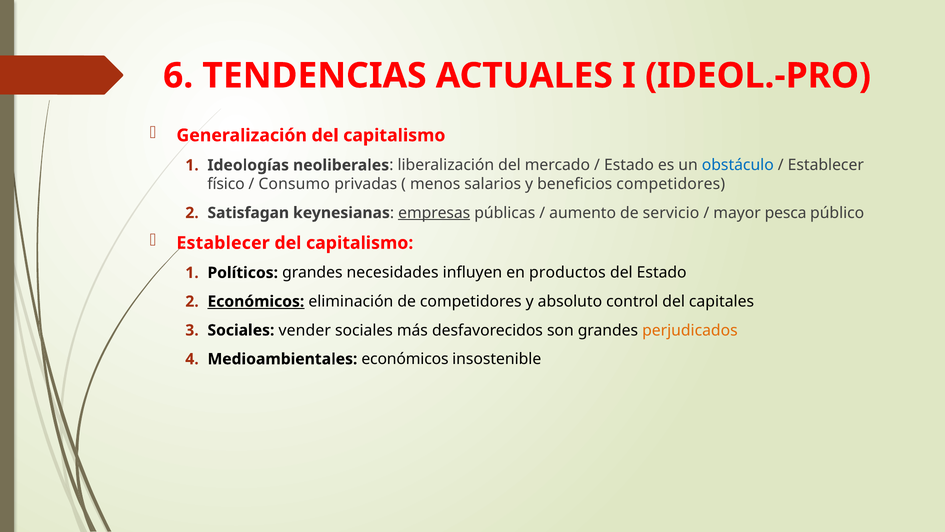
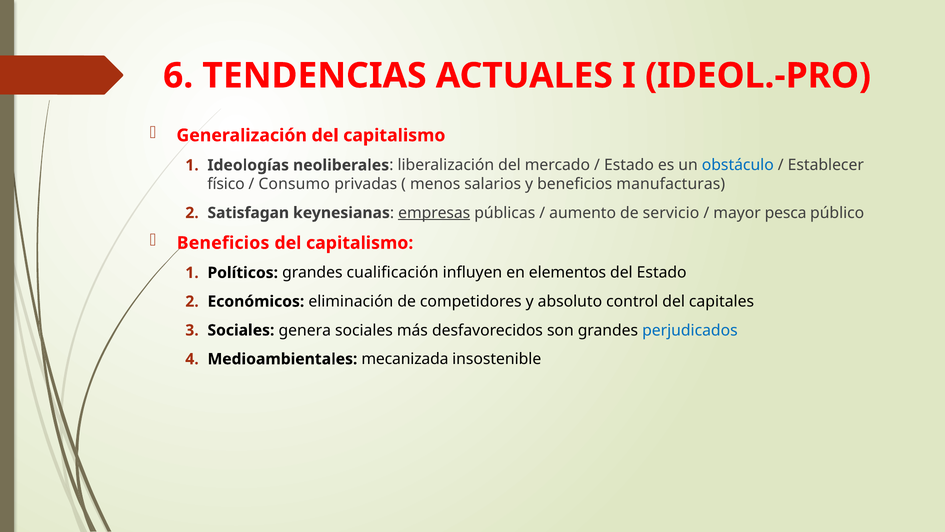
beneficios competidores: competidores -> manufacturas (671, 184)
Establecer: Establecer -> Beneficios (223, 243)
necesidades: necesidades -> cualificación (393, 273)
productos: productos -> elementos (567, 273)
Económicos underline: present -> none (256, 301)
vender: vender -> genera (305, 330)
perjudicados colour: orange -> blue (690, 330)
Medioambientales económicos: económicos -> mecanizada (405, 359)
